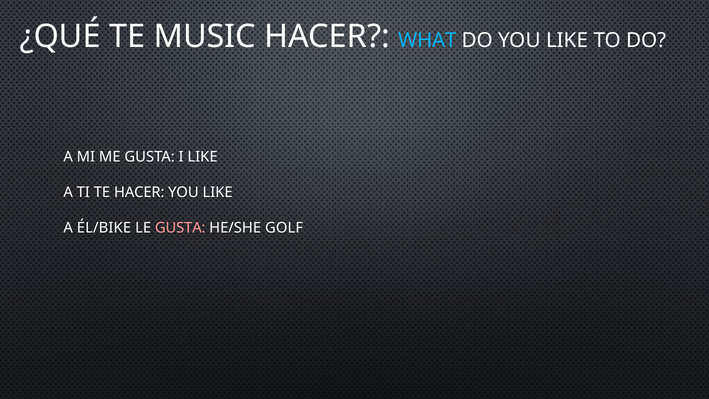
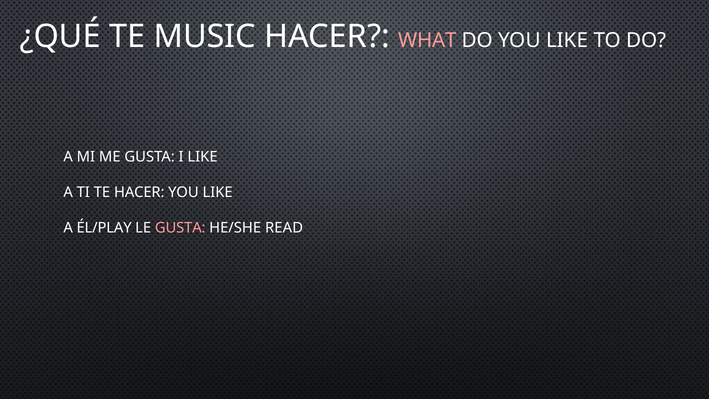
WHAT colour: light blue -> pink (428, 40)
ÉL/BIKE: ÉL/BIKE -> ÉL/PLAY (104, 228)
GOLF: GOLF -> READ (284, 228)
